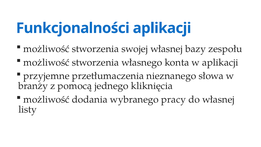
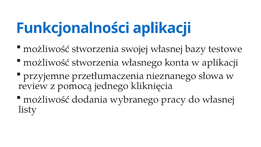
zespołu: zespołu -> testowe (225, 49)
branży: branży -> review (33, 86)
